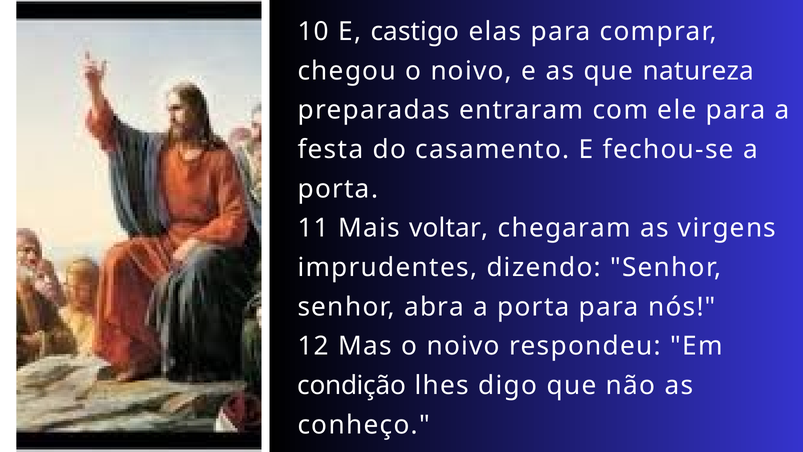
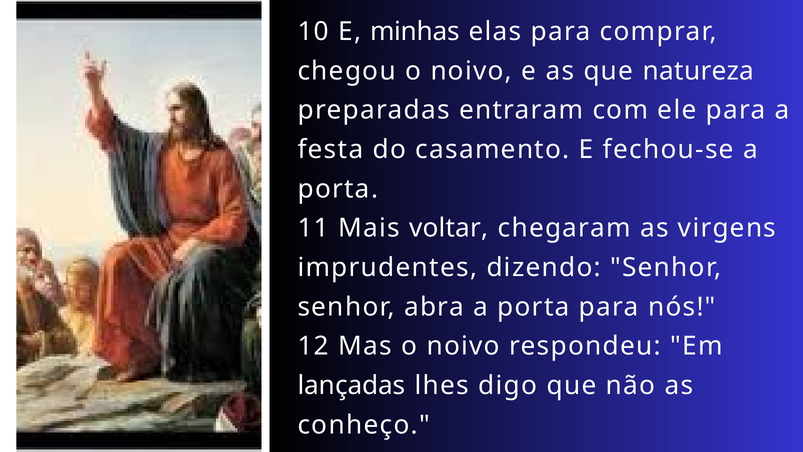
castigo: castigo -> minhas (415, 32)
condição: condição -> lançadas (352, 385)
